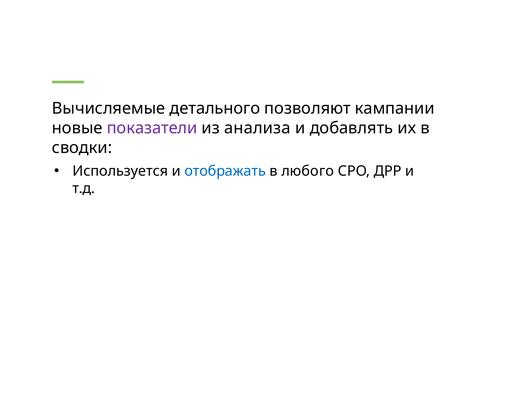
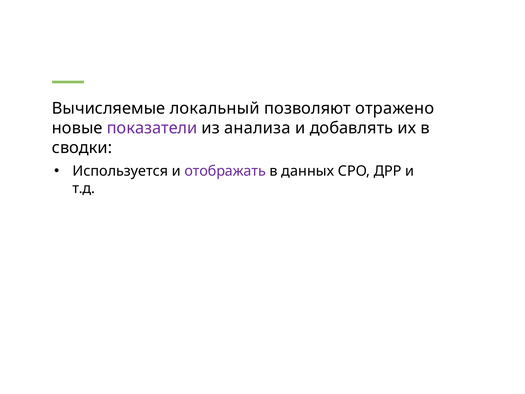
детального: детального -> локальный (215, 108)
кампании: кампании -> отражено (395, 108)
отображать colour: blue -> purple (225, 171)
любого: любого -> данных (308, 171)
